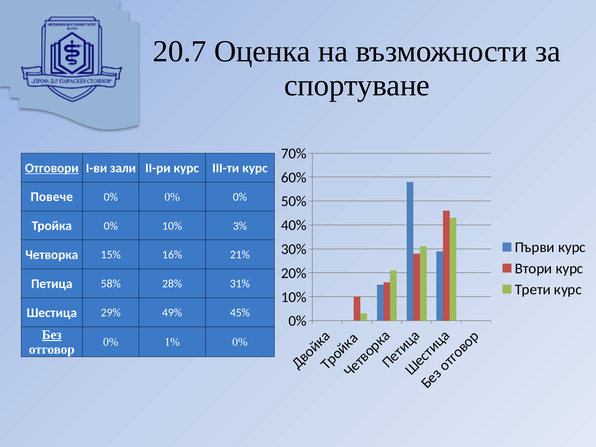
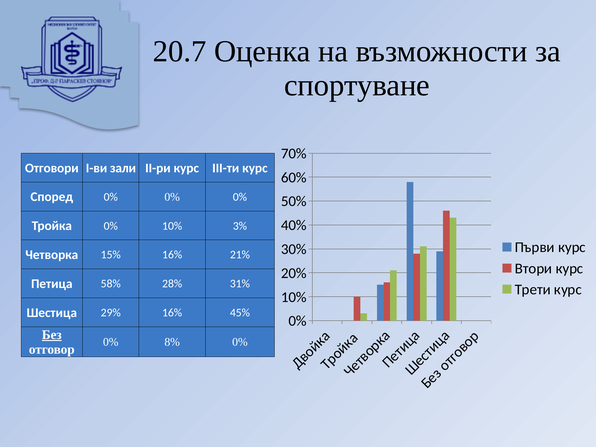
Отговори underline: present -> none (52, 168)
Повече: Повече -> Според (52, 197)
29% 49%: 49% -> 16% (172, 313)
1%: 1% -> 8% (172, 342)
